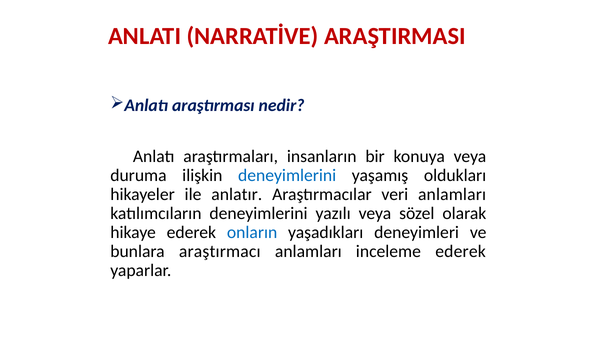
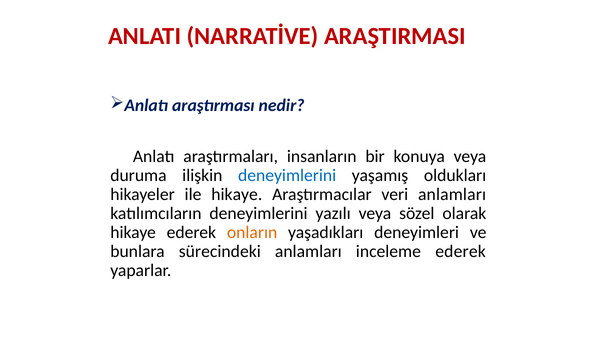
ile anlatır: anlatır -> hikaye (237, 194)
onların colour: blue -> orange (252, 232)
araştırmacı: araştırmacı -> sürecindeki (220, 251)
